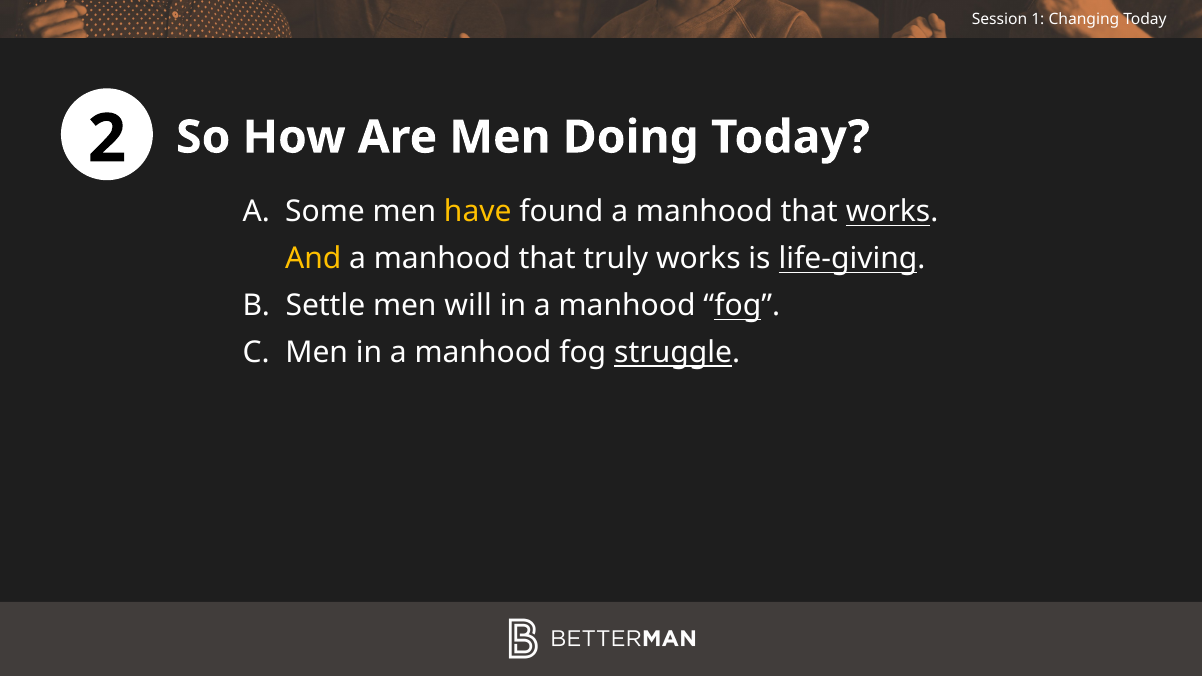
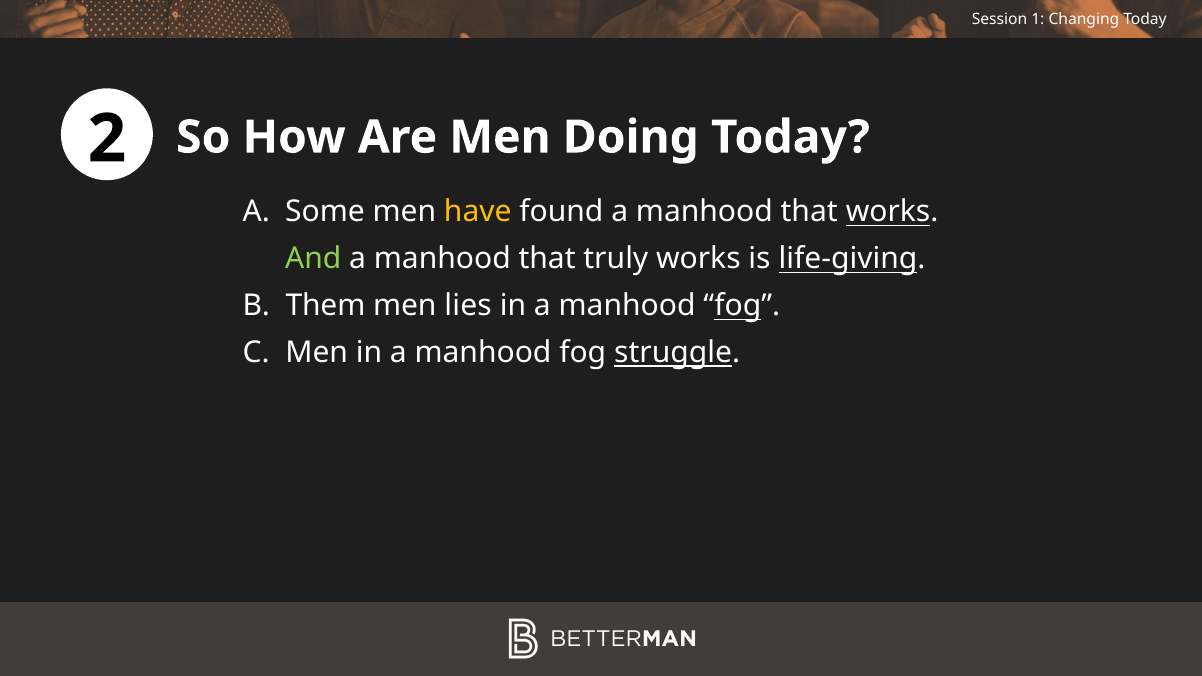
And colour: yellow -> light green (313, 259)
Settle: Settle -> Them (325, 306)
will: will -> lies (468, 306)
